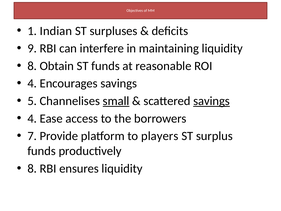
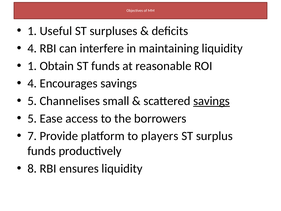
Indian: Indian -> Useful (56, 31)
9: 9 -> 4 (32, 48)
8: 8 -> 1 (32, 66)
small underline: present -> none (116, 101)
4: 4 -> 5 (32, 118)
